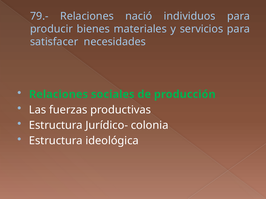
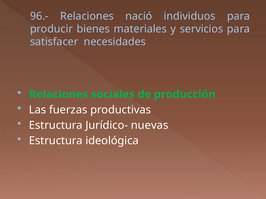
79.-: 79.- -> 96.- (39, 16)
colonia: colonia -> nuevas (150, 126)
